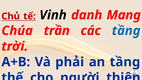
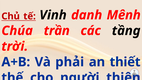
Mang: Mang -> Mênh (124, 15)
tầng colour: blue -> black (126, 31)
an tầng: tầng -> thiết (125, 62)
